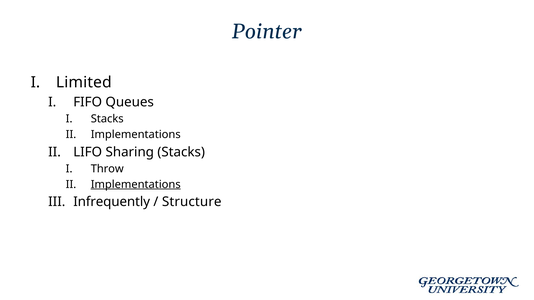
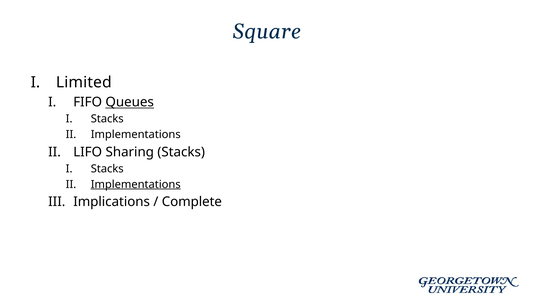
Pointer: Pointer -> Square (267, 32)
Queues underline: none -> present (130, 102)
Throw: Throw -> Stacks (107, 169)
Infrequently: Infrequently -> Implications (112, 202)
Structure: Structure -> Complete (192, 202)
